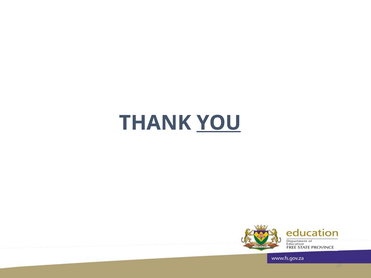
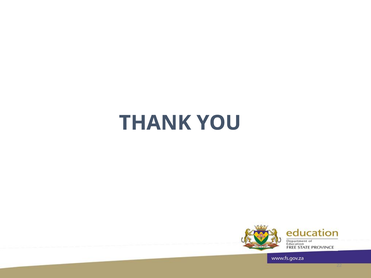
YOU underline: present -> none (219, 123)
